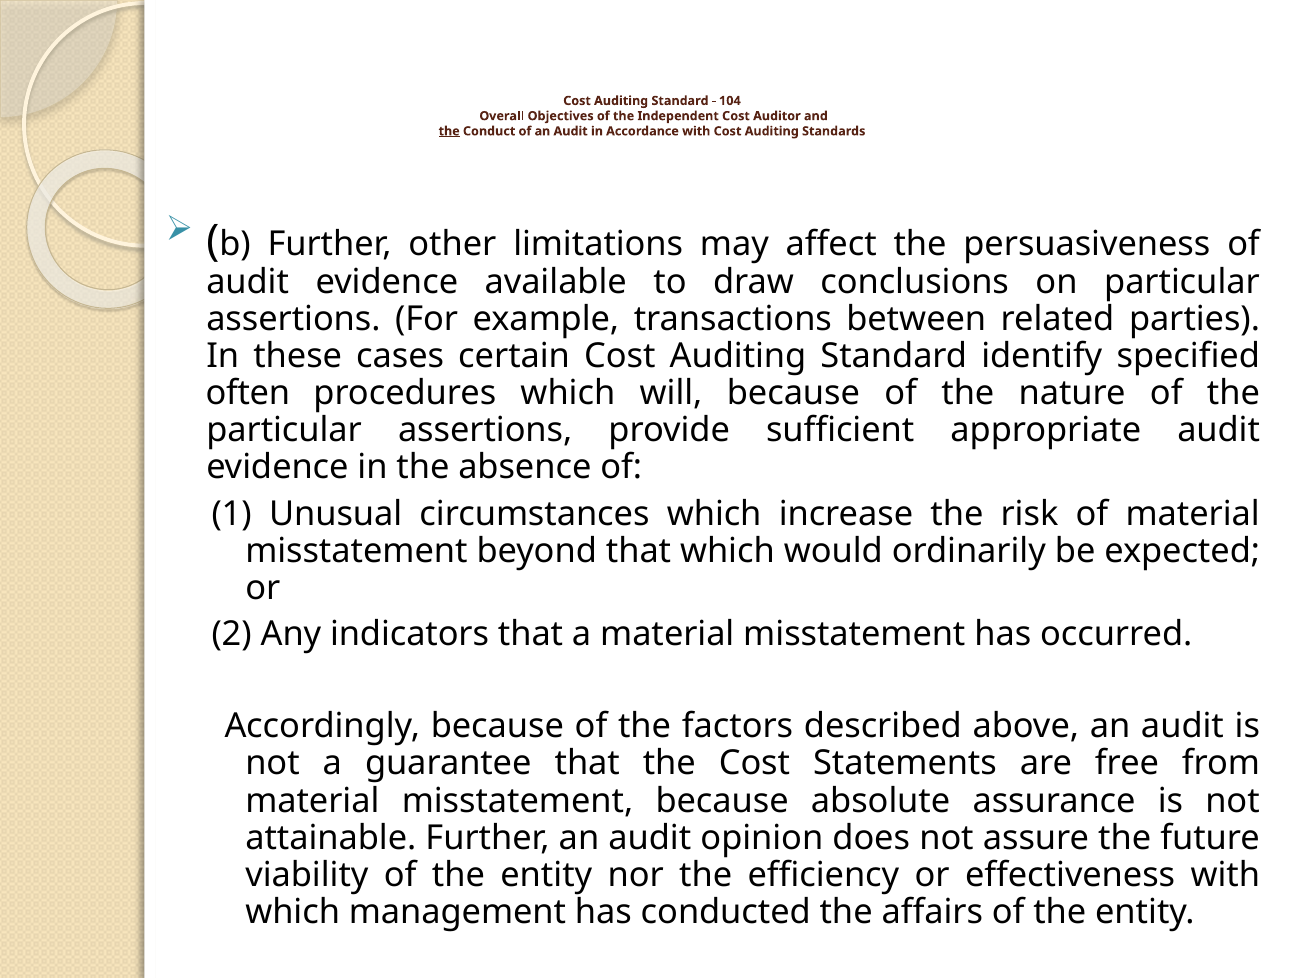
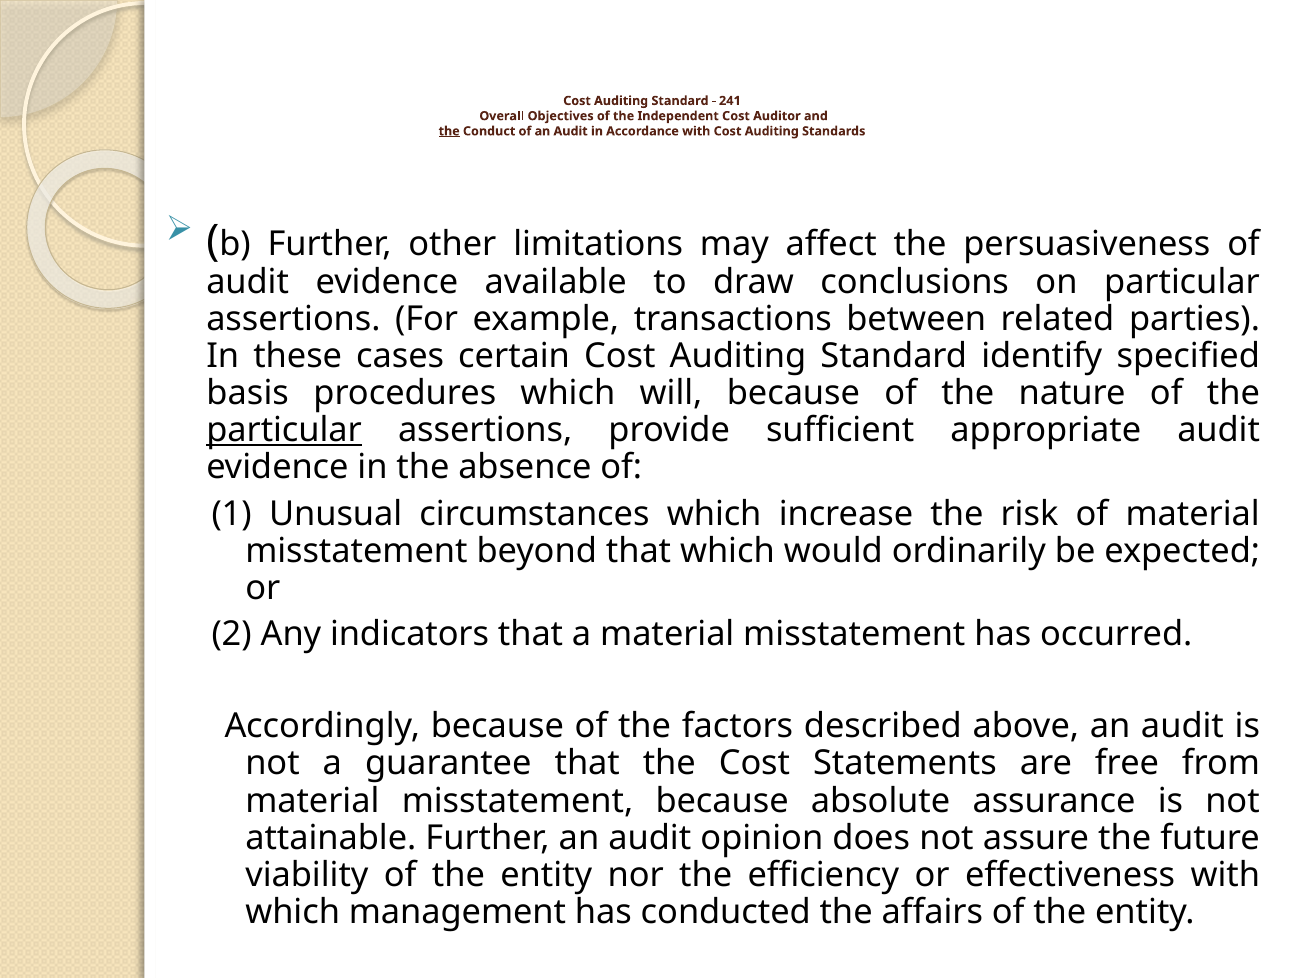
104: 104 -> 241 (730, 101)
often: often -> basis (248, 393)
particular underline: none -> present (284, 430)
